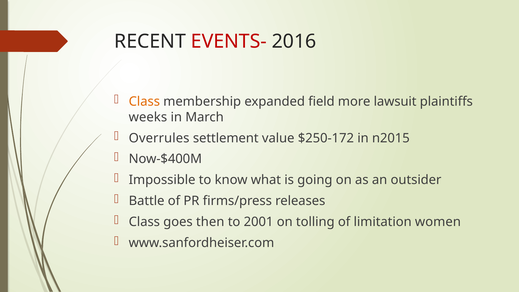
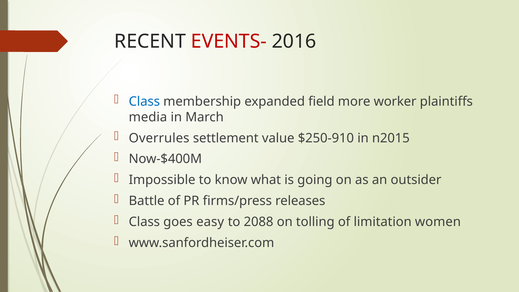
Class colour: orange -> blue (144, 101)
lawsuit: lawsuit -> worker (395, 101)
weeks: weeks -> media (148, 117)
$250-172: $250-172 -> $250-910 (326, 138)
then: then -> easy (210, 222)
2001: 2001 -> 2088 (259, 222)
